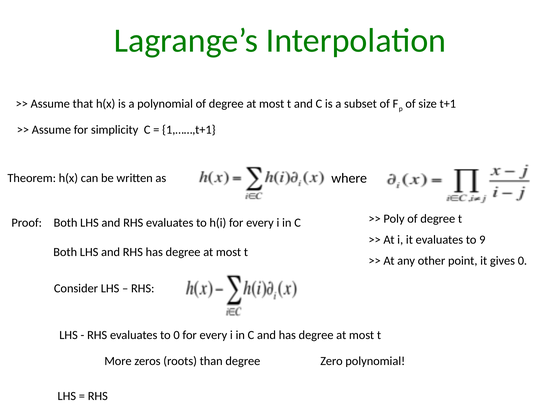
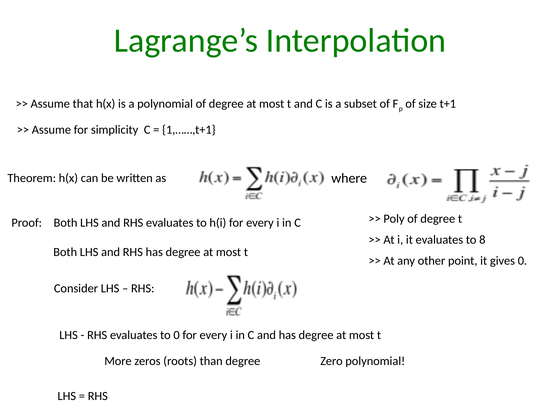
9: 9 -> 8 (482, 239)
